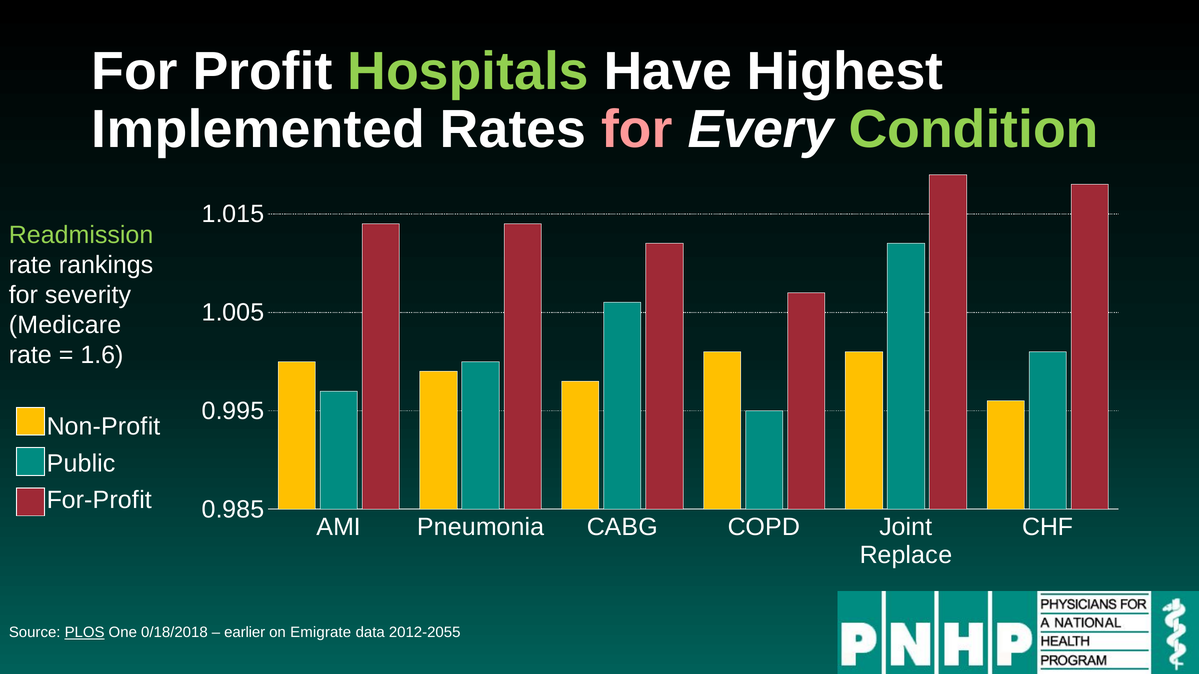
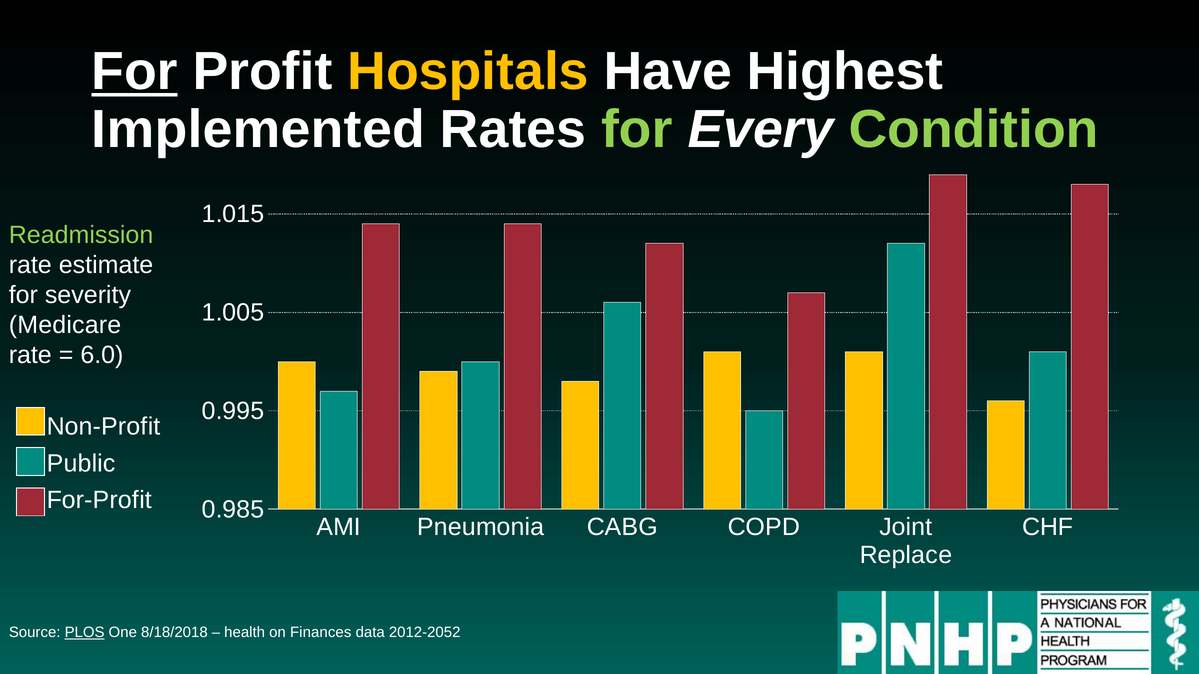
For underline: none -> present (135, 72)
Hospitals colour: light green -> yellow (468, 72)
for colour: pink -> light green (637, 130)
rankings: rankings -> estimate (106, 265)
1.6: 1.6 -> 6.0 (102, 355)
0/18/2018: 0/18/2018 -> 8/18/2018 (174, 633)
earlier: earlier -> health (245, 633)
Emigrate: Emigrate -> Finances (321, 633)
2012-2055: 2012-2055 -> 2012-2052 (425, 633)
